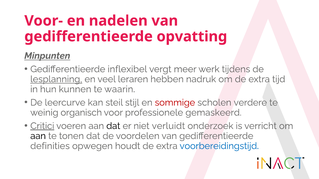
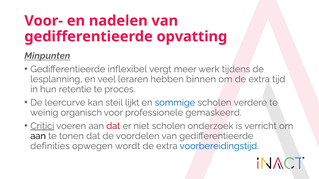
lesplanning underline: present -> none (56, 79)
nadruk: nadruk -> binnen (201, 79)
kunnen: kunnen -> retentie (75, 89)
waarin: waarin -> proces (120, 89)
stijl: stijl -> lijkt (132, 103)
sommige colour: red -> blue (175, 103)
dat colour: black -> red (113, 126)
niet verluidt: verluidt -> scholen (169, 126)
houdt: houdt -> wordt (128, 146)
